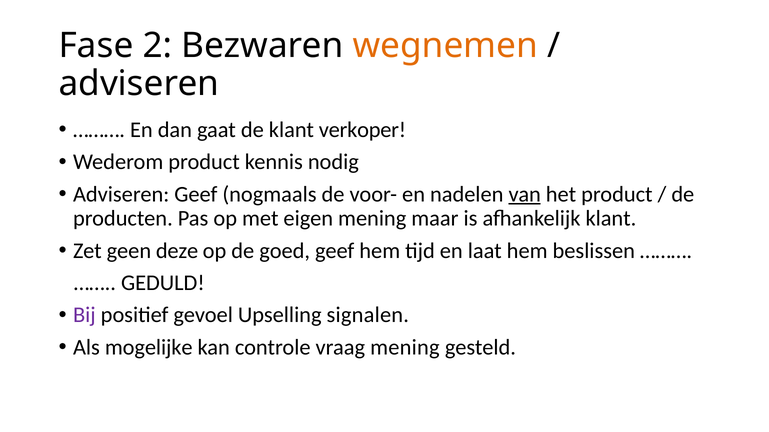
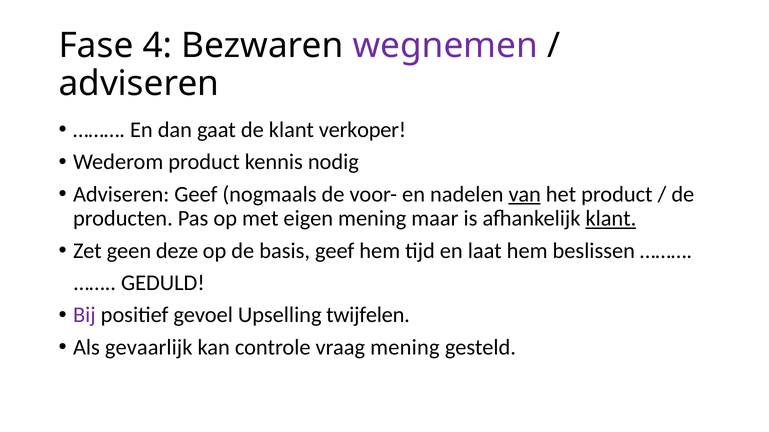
2: 2 -> 4 (157, 46)
wegnemen colour: orange -> purple (445, 46)
klant underline: none -> present (611, 219)
goed: goed -> basis (285, 251)
signalen: signalen -> twijfelen (368, 315)
mogelijke: mogelijke -> gevaarlijk (149, 348)
